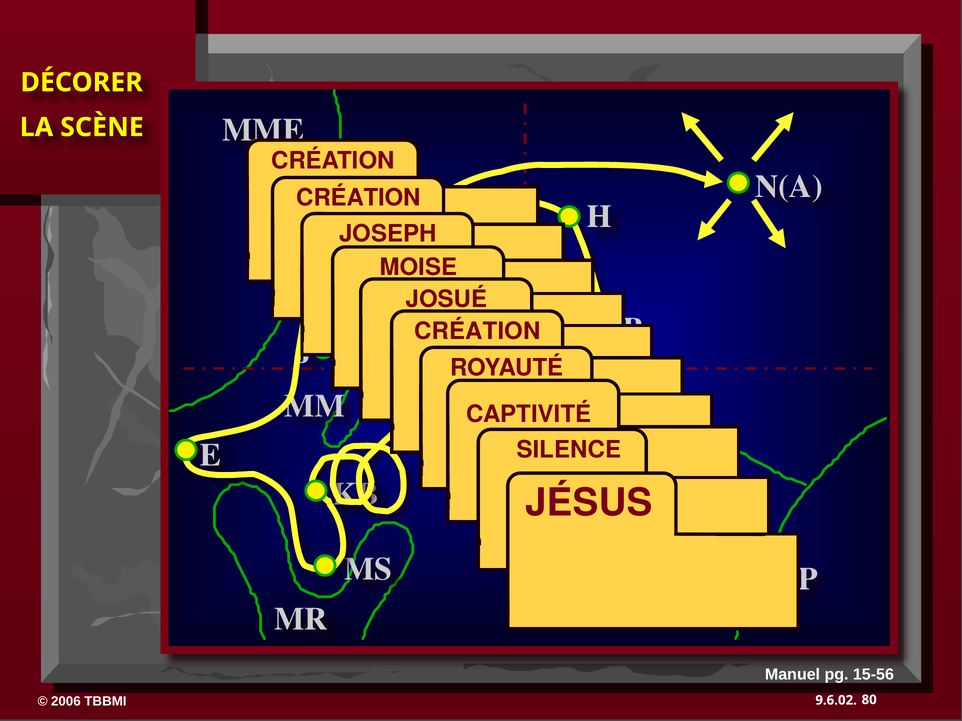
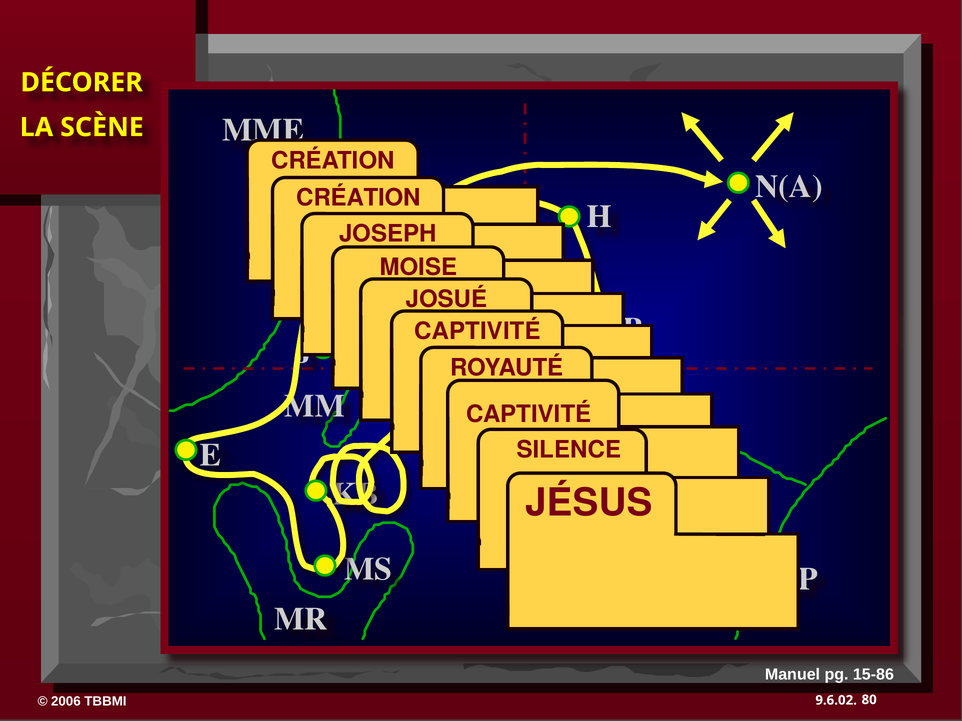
CRÉATION: CRÉATION -> CAPTIVITÉ (477, 332)
15-56: 15-56 -> 15-86 (873, 675)
